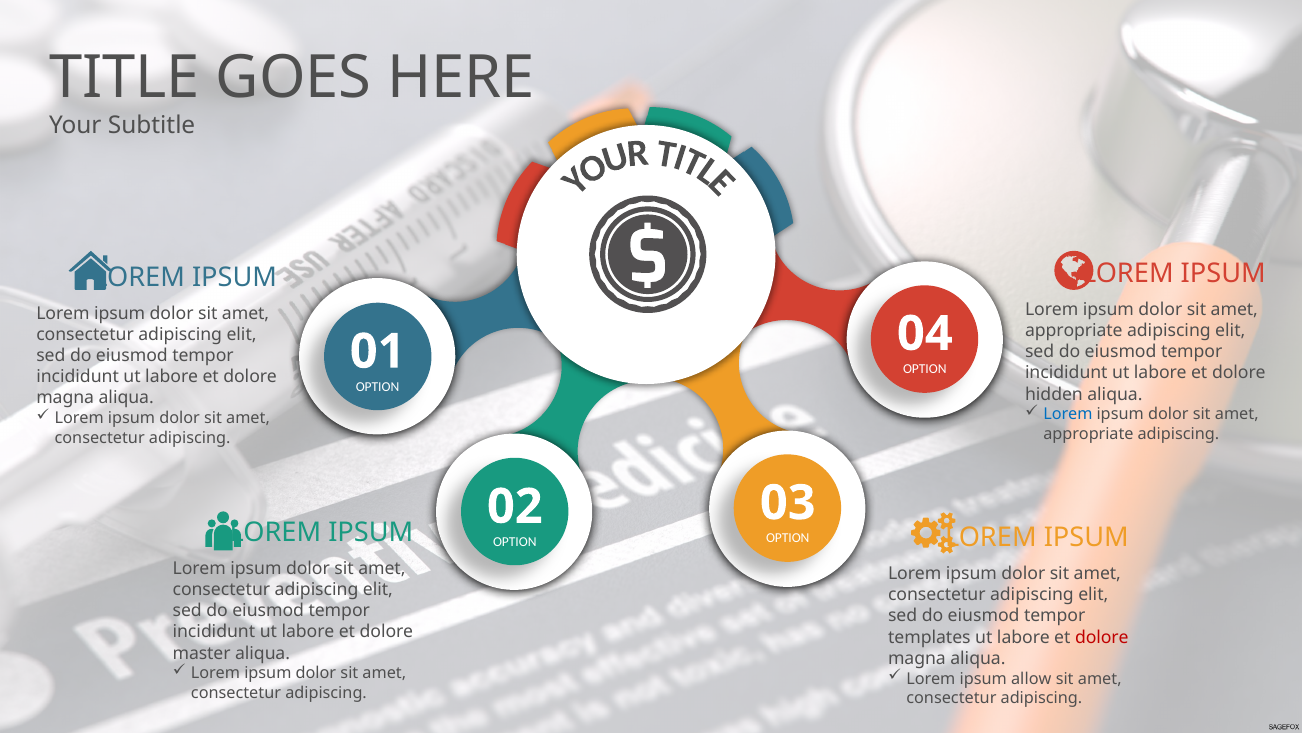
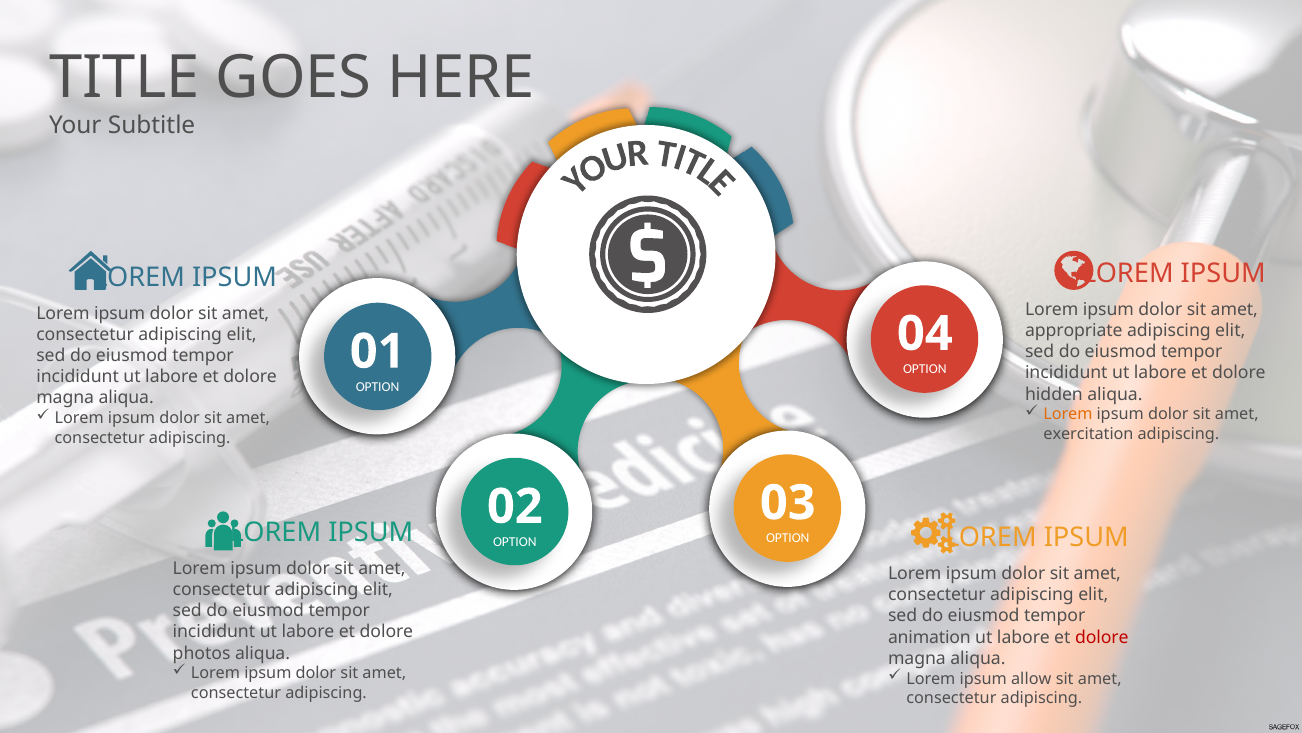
Lorem colour: blue -> orange (1068, 414)
appropriate: appropriate -> exercitation (1088, 434)
templates: templates -> animation (929, 637)
master: master -> photos (202, 653)
